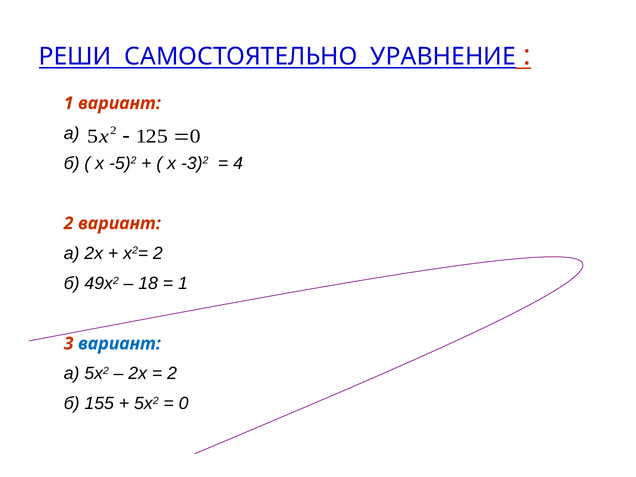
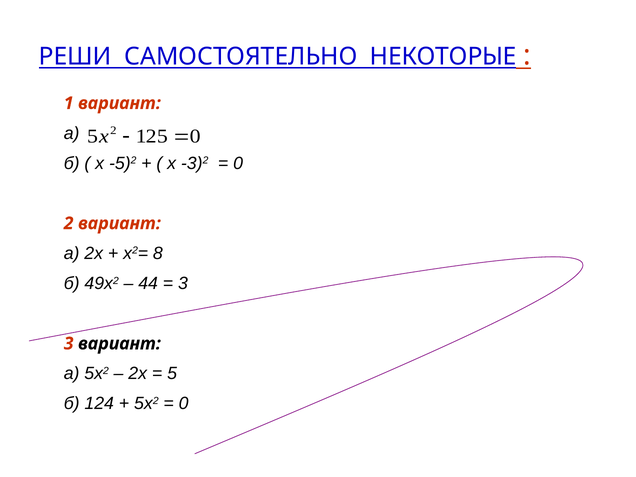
УРАВНЕНИЕ: УРАВНЕНИЕ -> НЕКОТОРЫЕ (443, 56)
4: 4 -> 0 (238, 163)
х2= 2: 2 -> 8 (158, 253)
18: 18 -> 44 (148, 283)
1: 1 -> 3 (183, 283)
вариант colour: blue -> black (120, 344)
2: 2 -> 5 (172, 374)
155: 155 -> 124 (99, 404)
